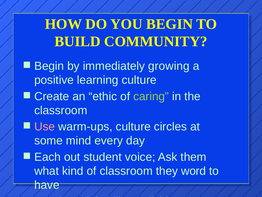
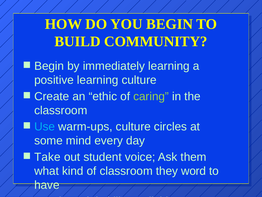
immediately growing: growing -> learning (169, 66)
Use colour: pink -> light blue (45, 126)
Each: Each -> Take (47, 157)
